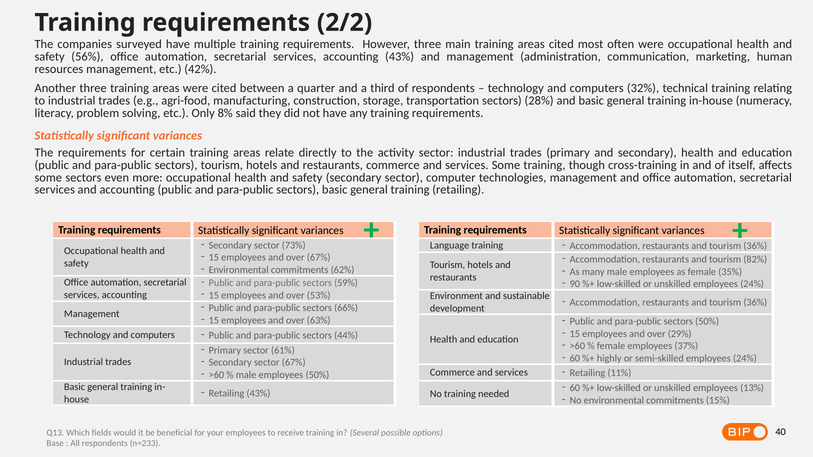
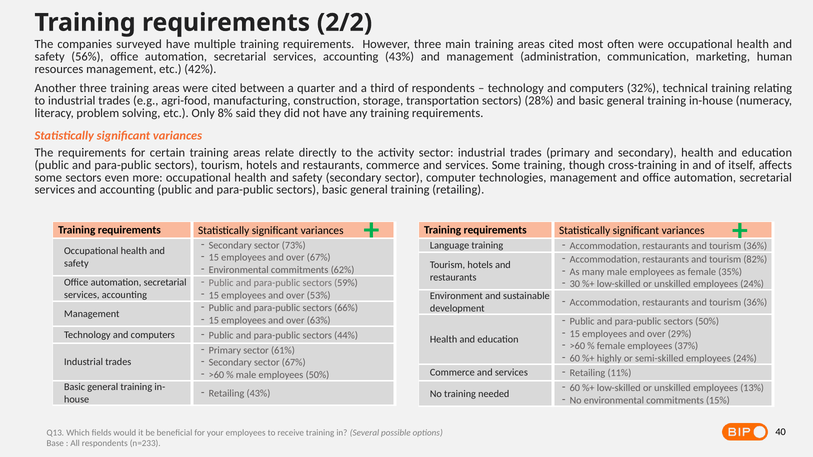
90: 90 -> 30 (575, 284)
